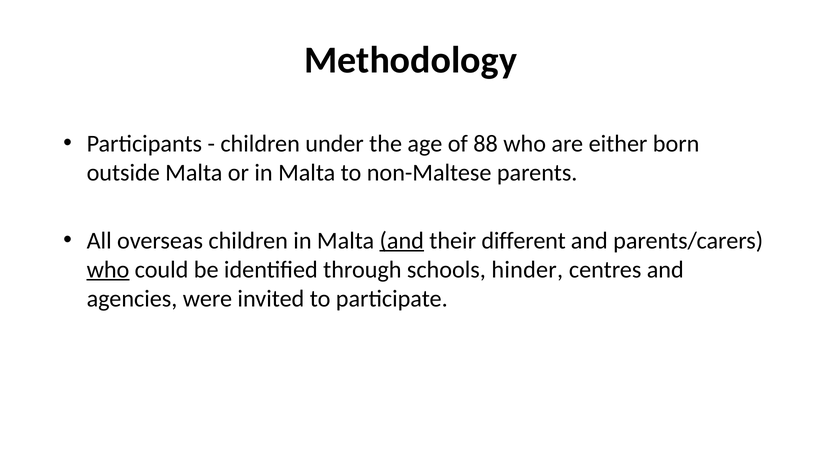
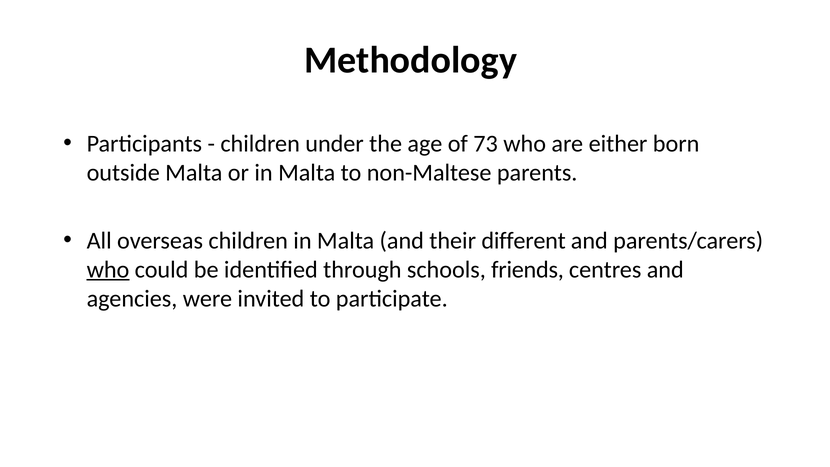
88: 88 -> 73 (486, 144)
and underline: present -> none (402, 240)
hinder: hinder -> friends (527, 269)
